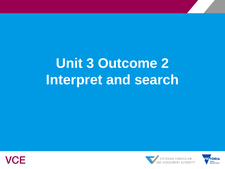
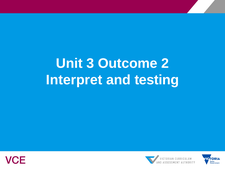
search: search -> testing (157, 80)
